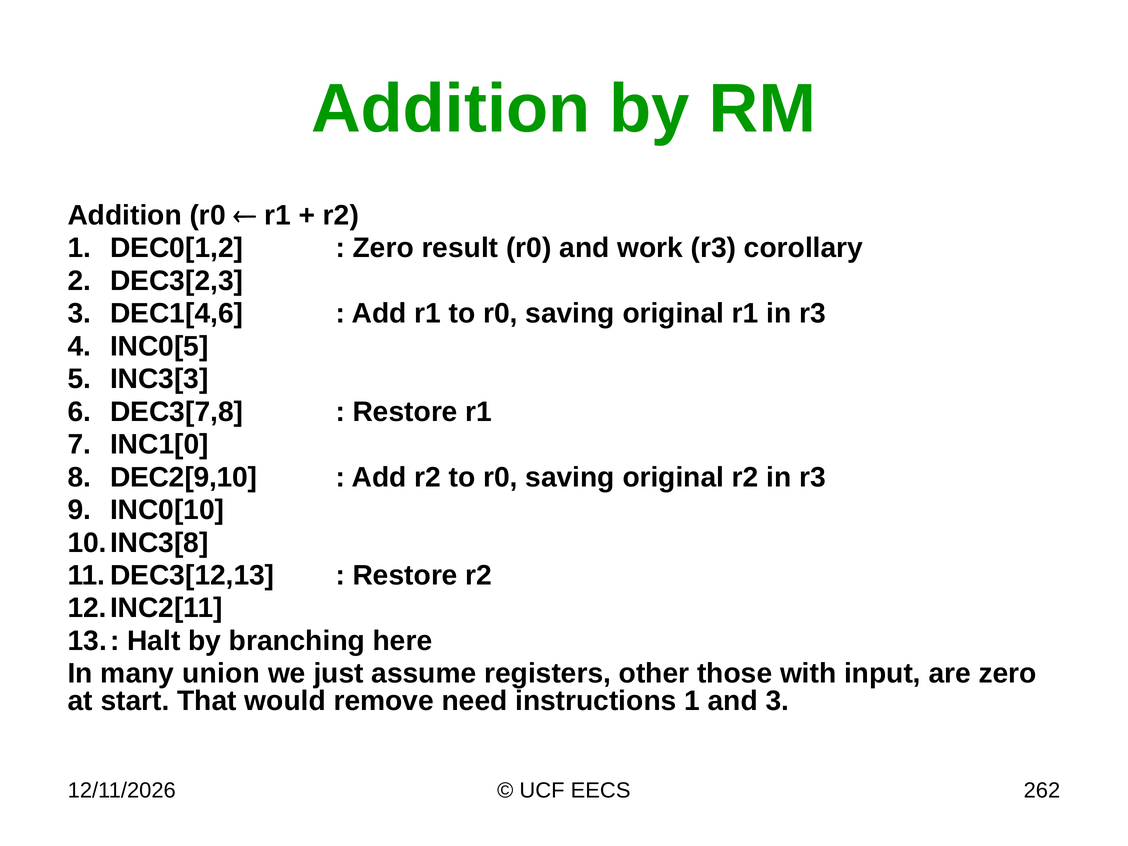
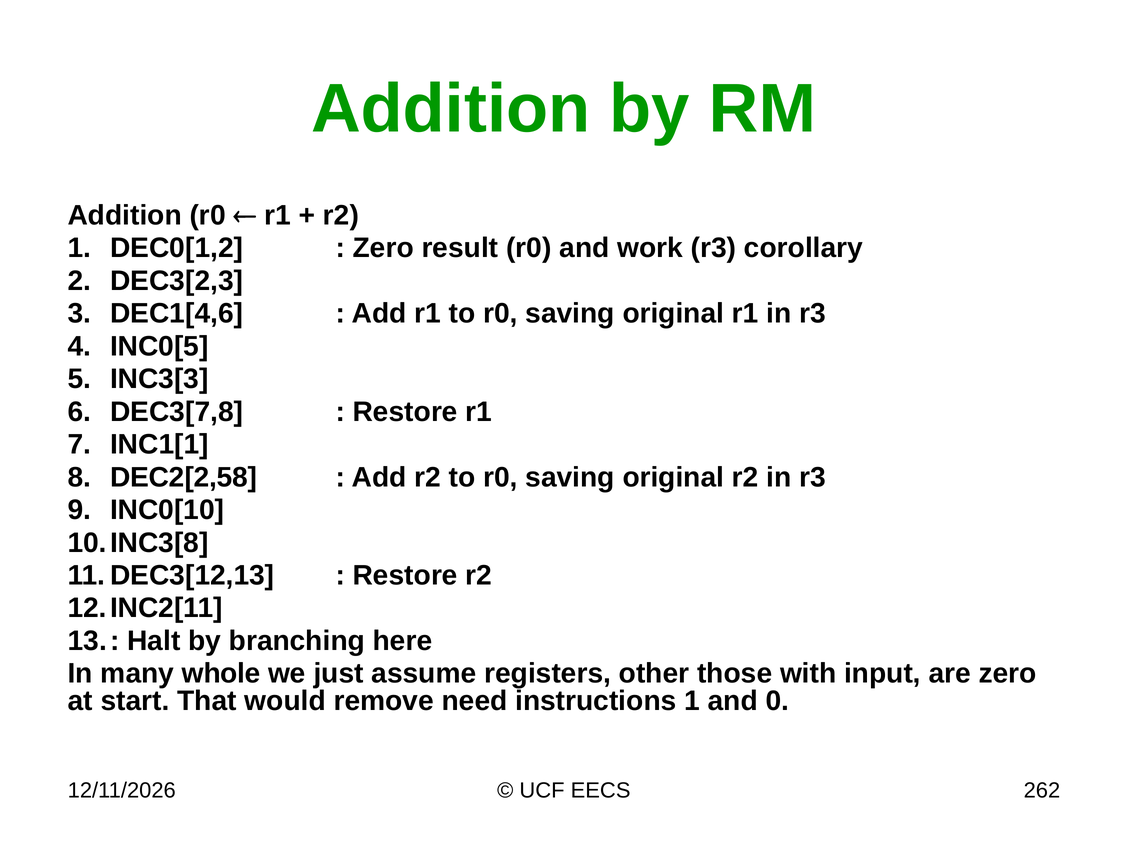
INC1[0: INC1[0 -> INC1[1 (159, 445)
DEC2[9,10: DEC2[9,10 -> DEC2[2,58 (184, 477)
union: union -> whole (221, 674)
and 3: 3 -> 0 (777, 701)
